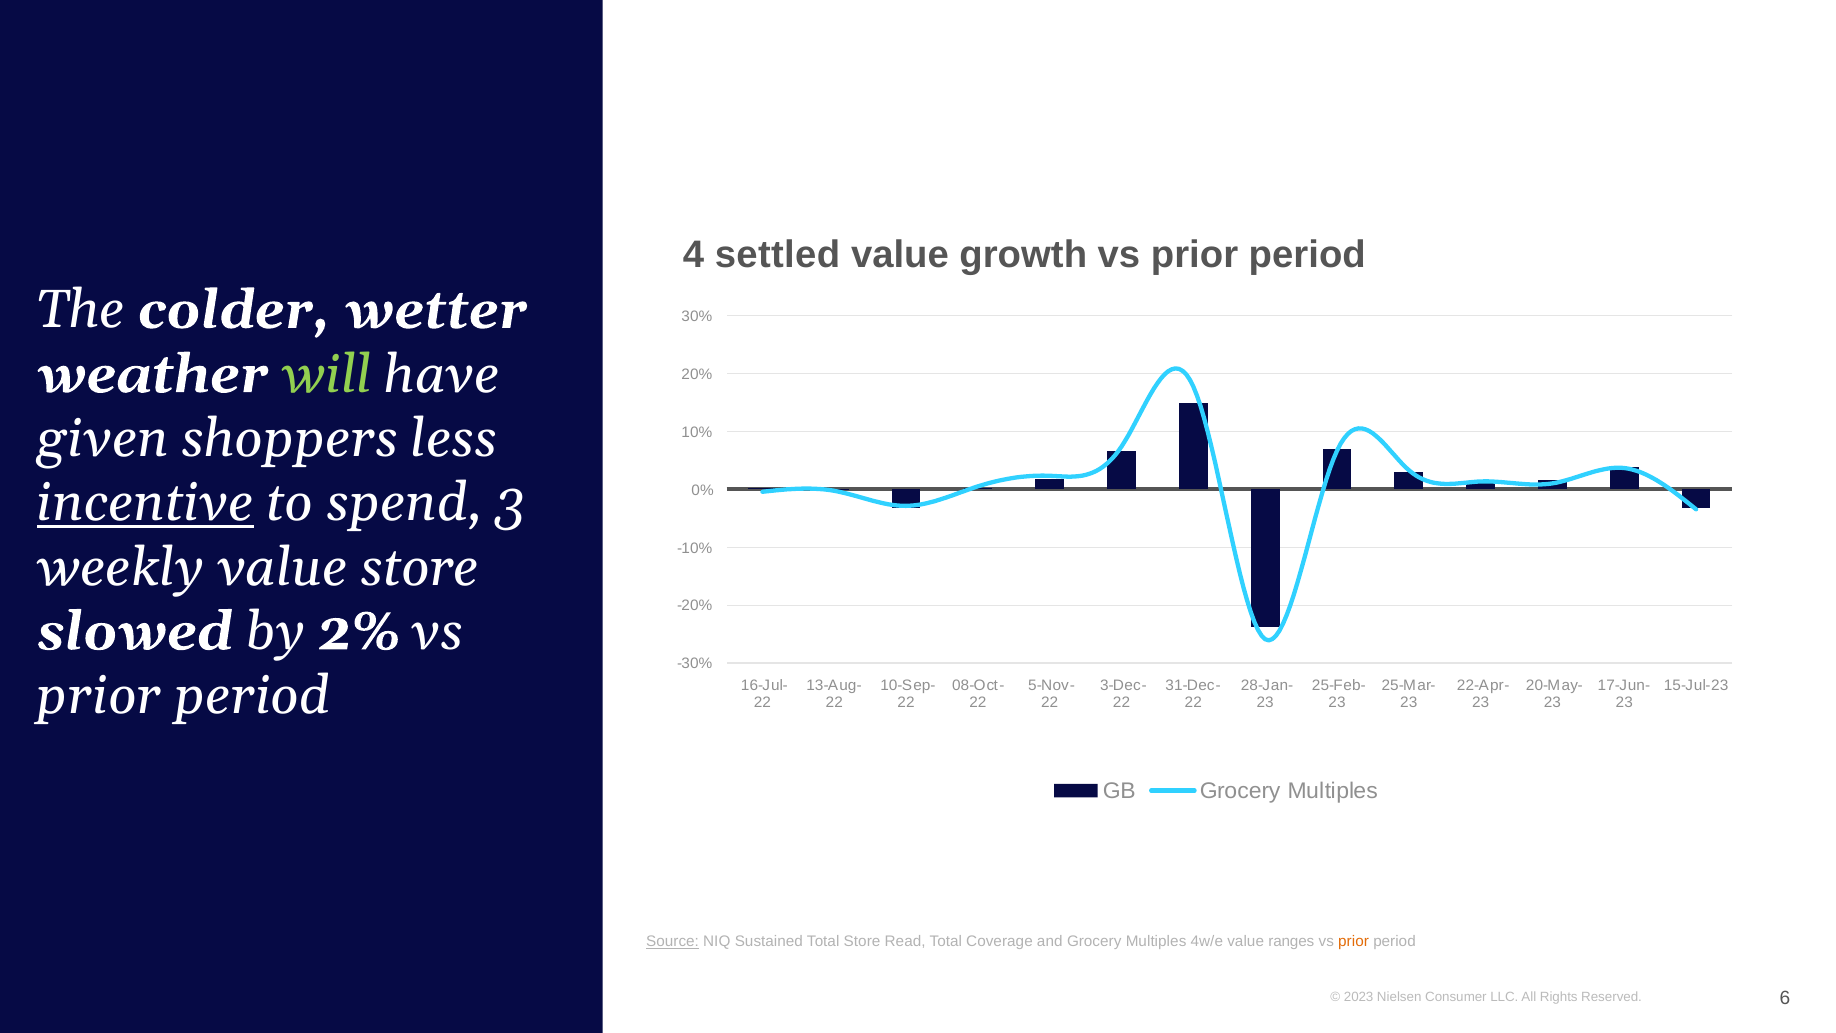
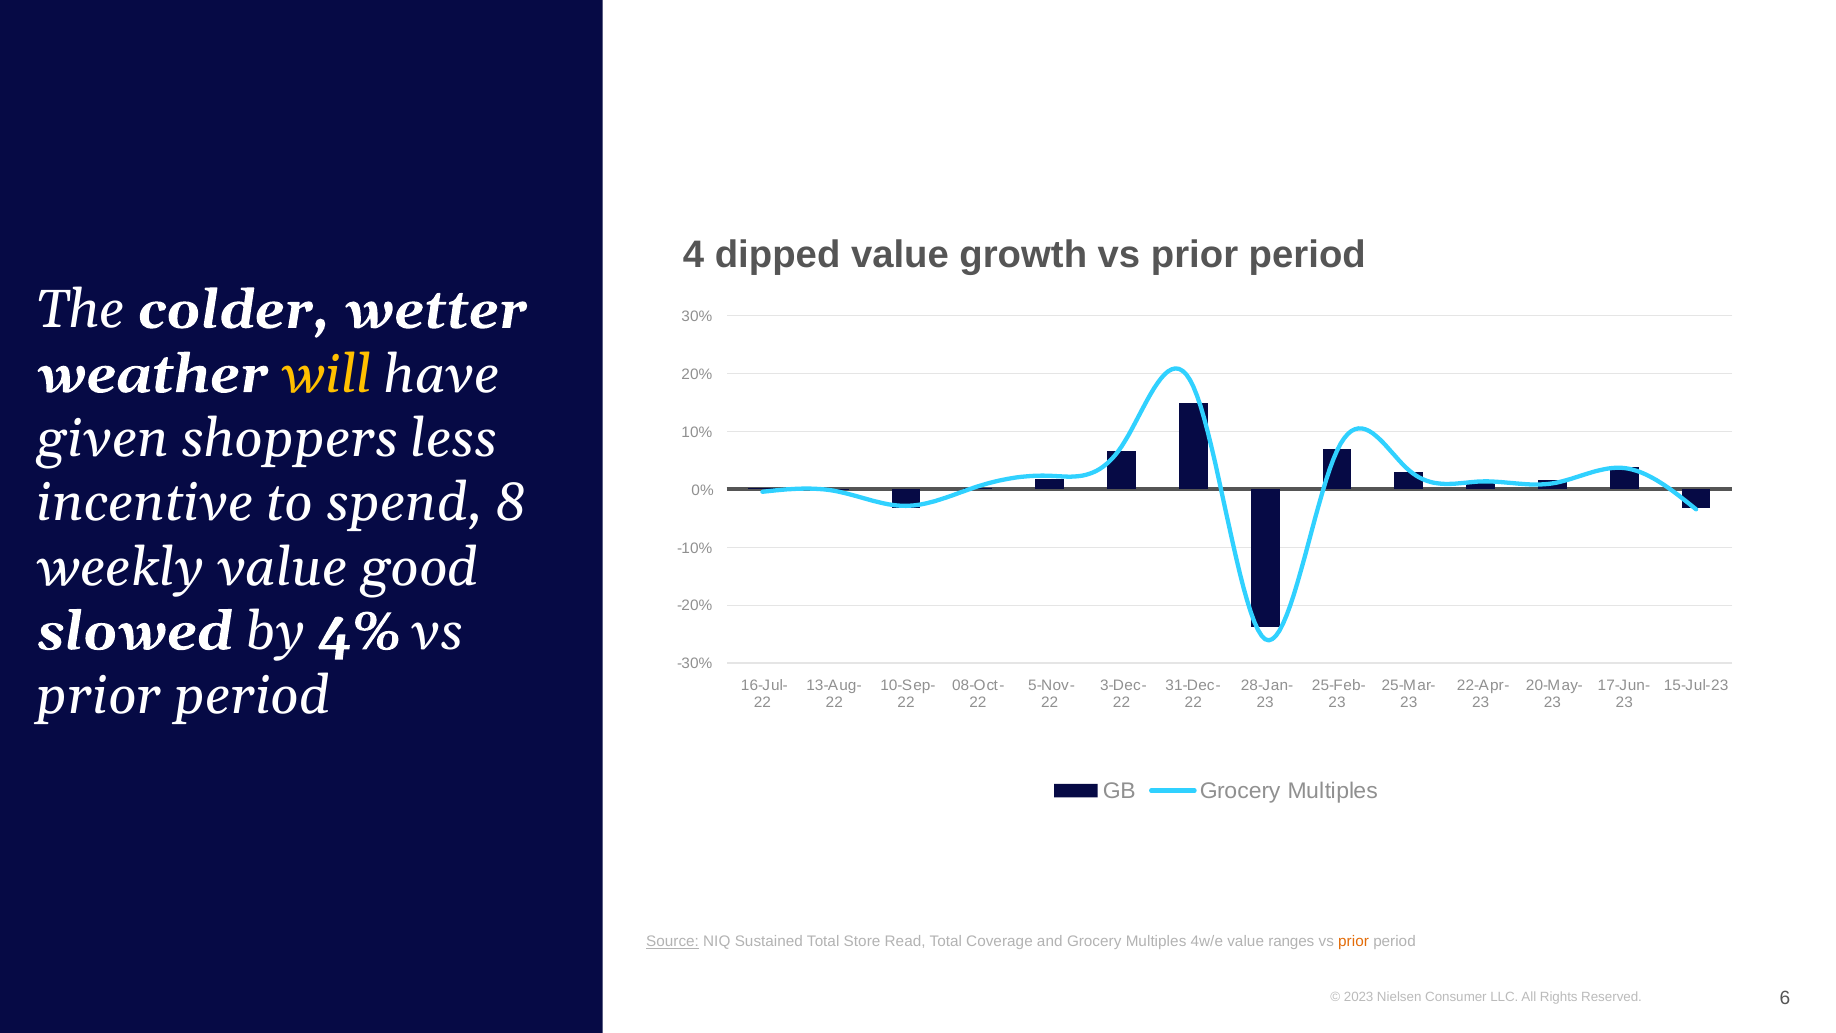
settled: settled -> dipped (778, 255)
will colour: light green -> yellow (327, 374)
incentive underline: present -> none (145, 503)
3: 3 -> 8 (511, 503)
value store: store -> good (420, 567)
2%: 2% -> 4% (359, 632)
